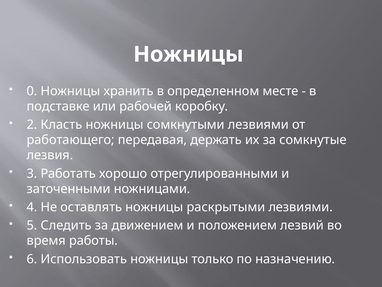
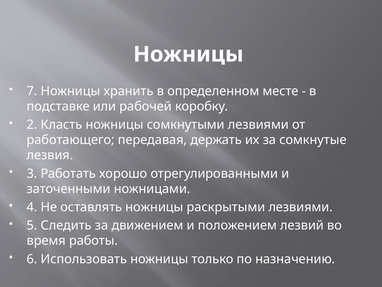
0: 0 -> 7 (32, 91)
